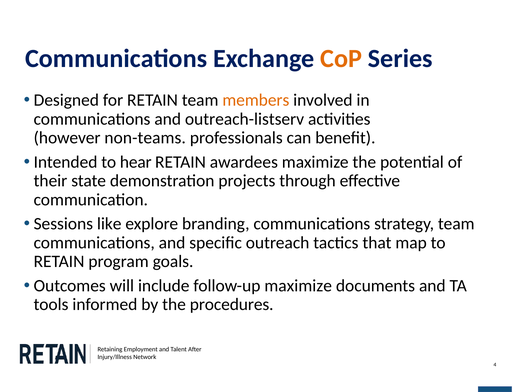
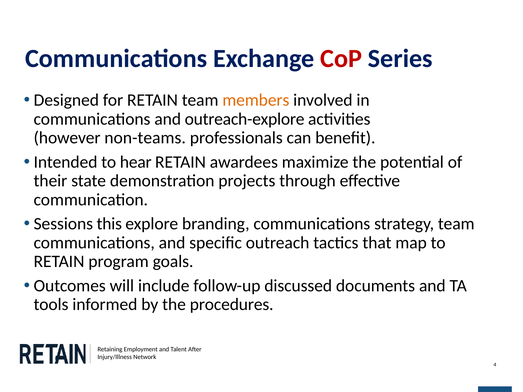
CoP colour: orange -> red (341, 59)
outreach-listserv: outreach-listserv -> outreach-explore (245, 119)
like: like -> this (109, 224)
follow-up maximize: maximize -> discussed (298, 286)
